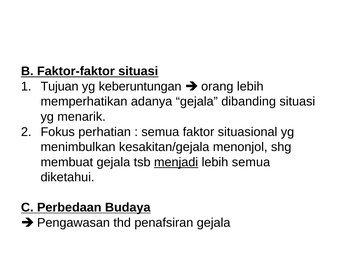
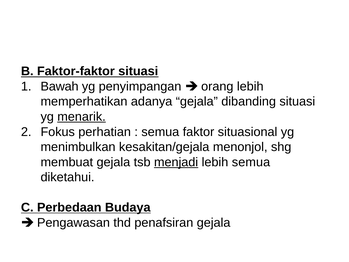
Tujuan: Tujuan -> Bawah (60, 86)
keberuntungan: keberuntungan -> penyimpangan (140, 86)
menarik underline: none -> present (82, 117)
